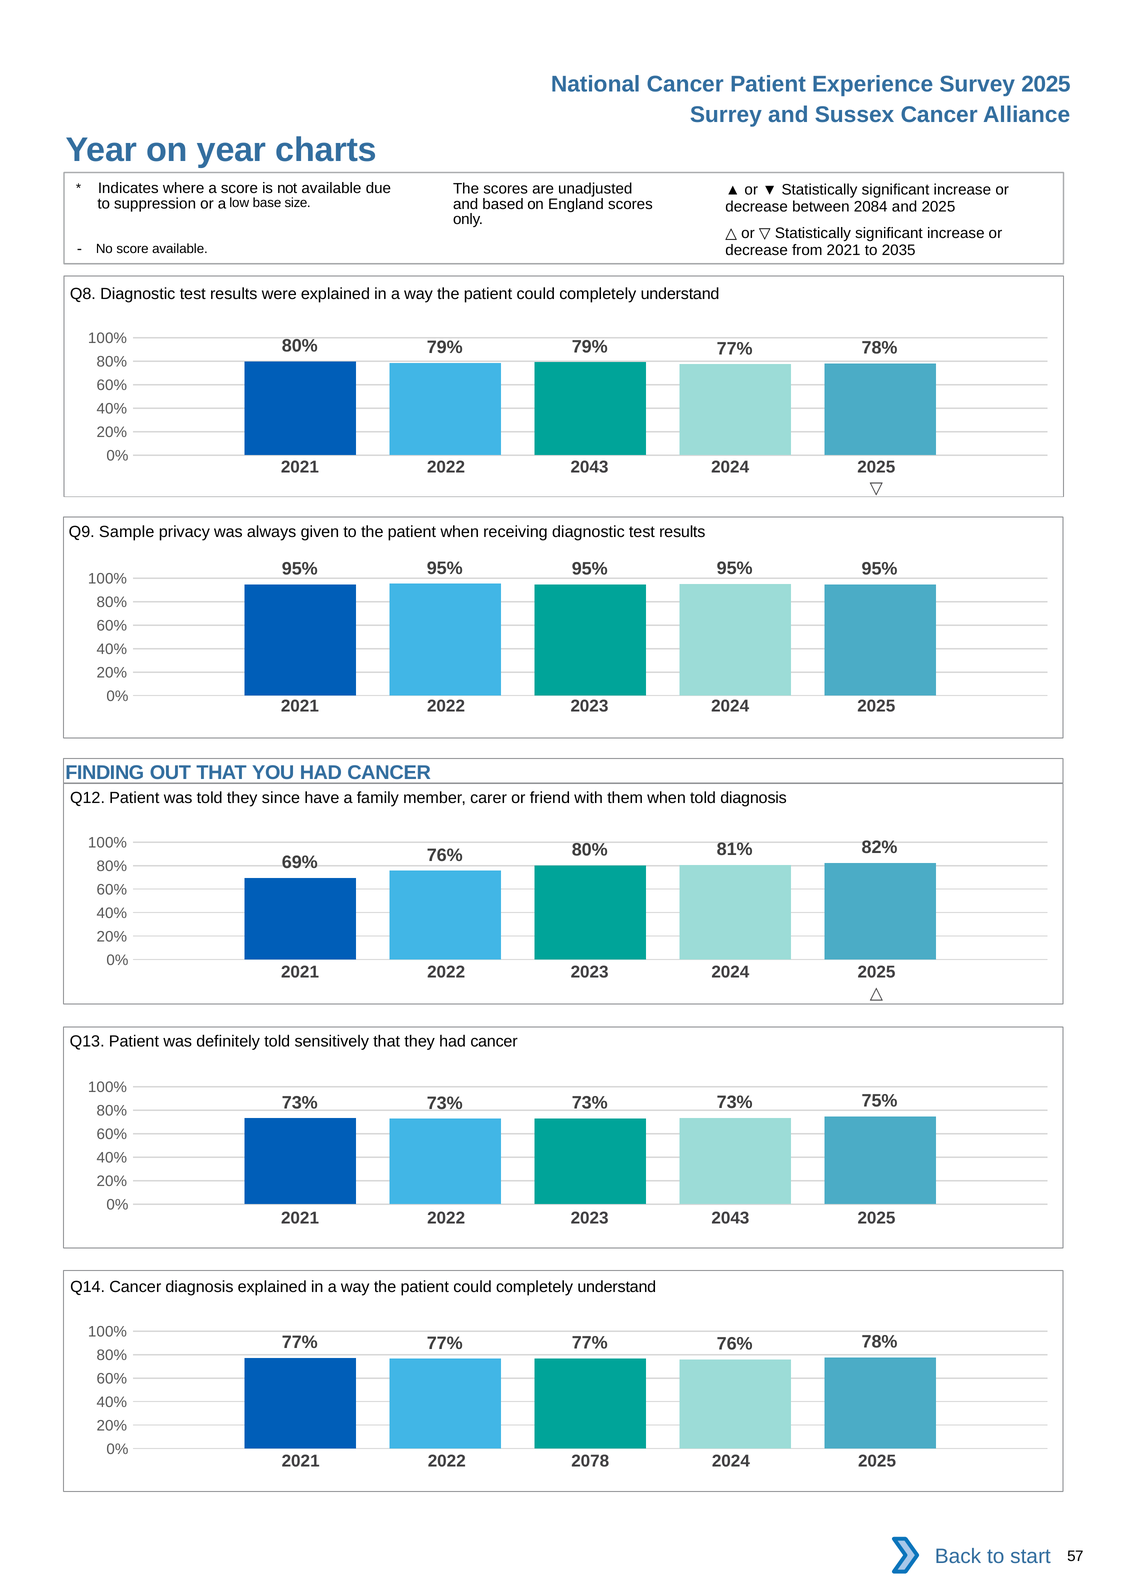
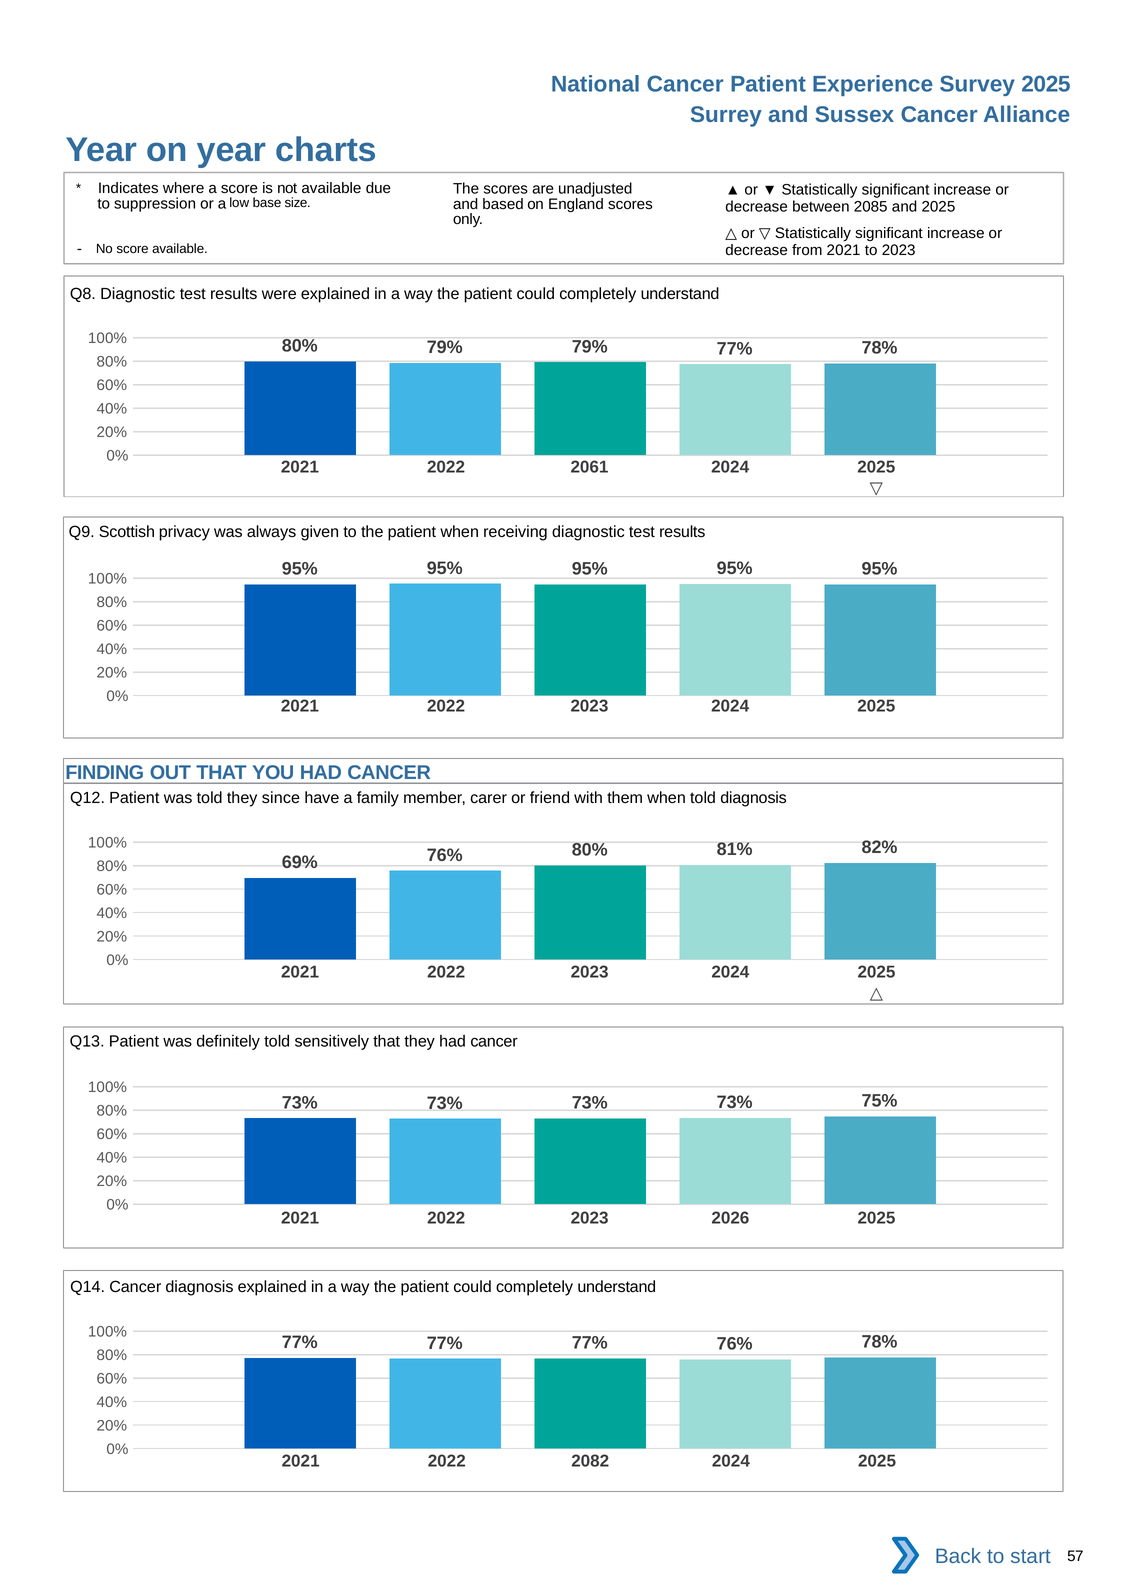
2084: 2084 -> 2085 (871, 207)
to 2035: 2035 -> 2023 (899, 250)
2022 2043: 2043 -> 2061 (589, 467)
Sample: Sample -> Scottish (127, 532)
2023 2043: 2043 -> 2026 (730, 1218)
2078: 2078 -> 2082 (590, 1462)
